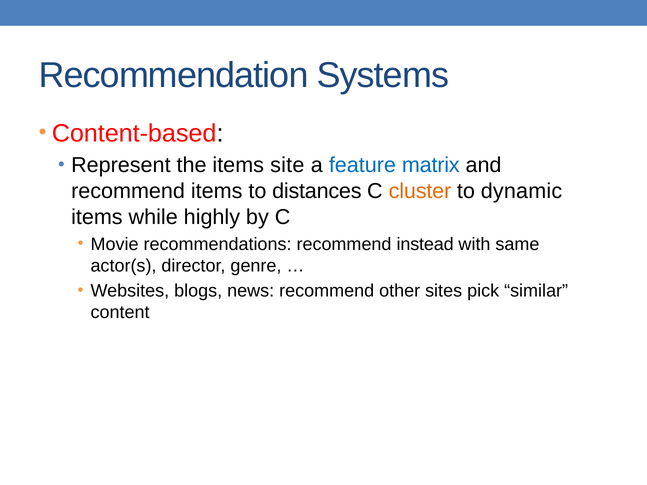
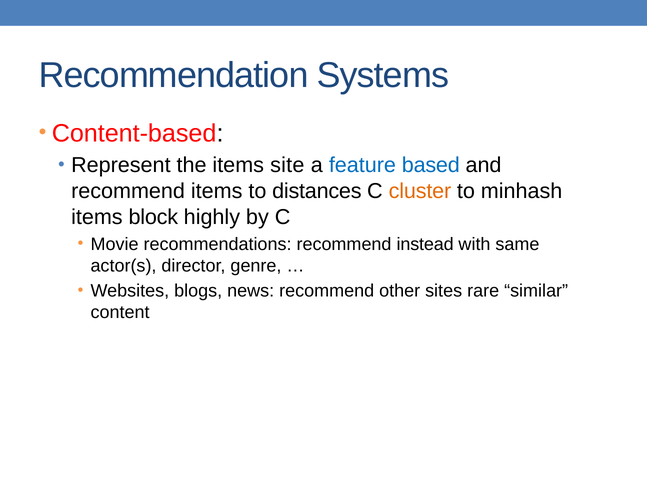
matrix: matrix -> based (431, 165)
dynamic: dynamic -> minhash (522, 191)
while: while -> block (153, 217)
pick: pick -> rare (483, 291)
